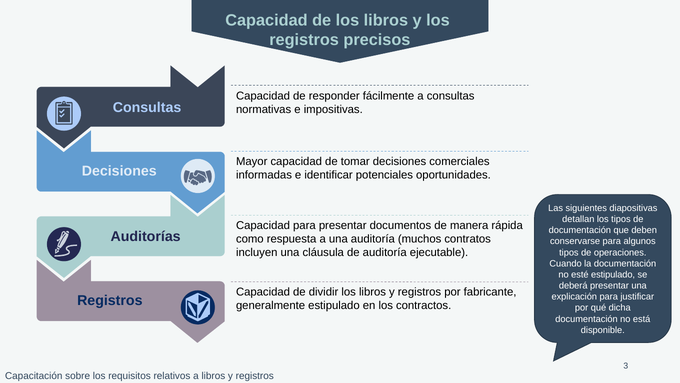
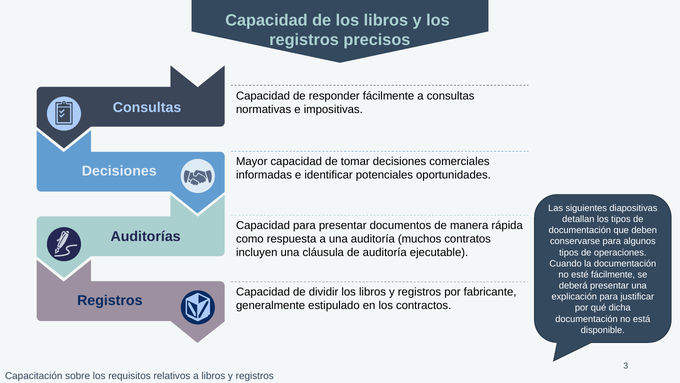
esté estipulado: estipulado -> fácilmente (613, 274)
